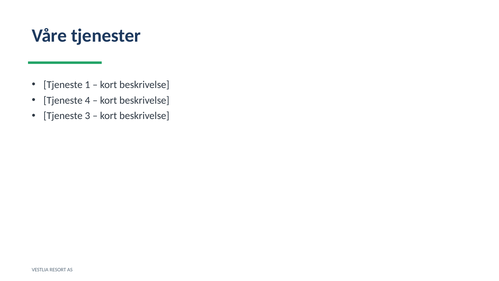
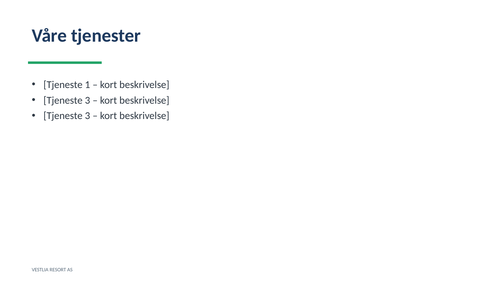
4: 4 -> 3 (87, 100)
